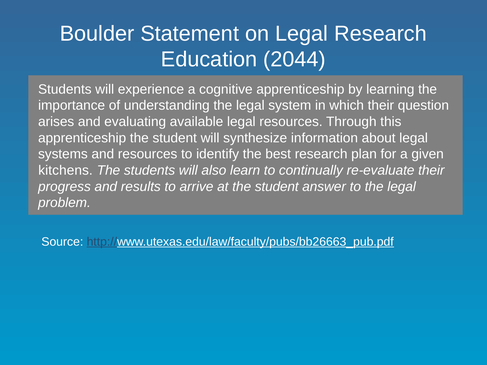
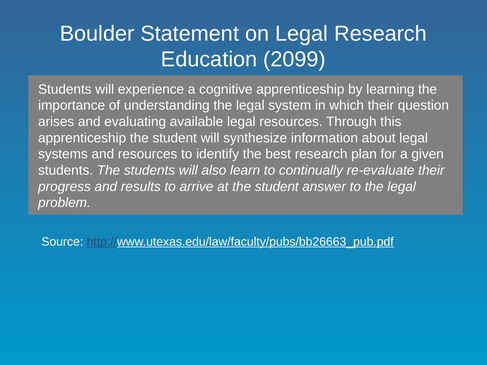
2044: 2044 -> 2099 (295, 60)
kitchens: kitchens -> students (66, 170)
